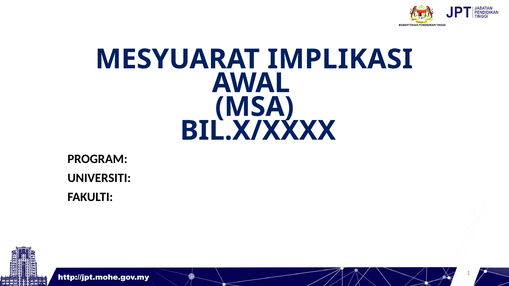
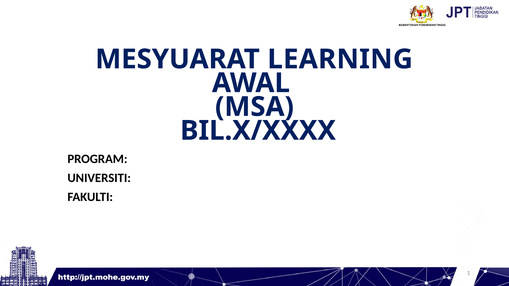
IMPLIKASI: IMPLIKASI -> LEARNING (340, 59)
